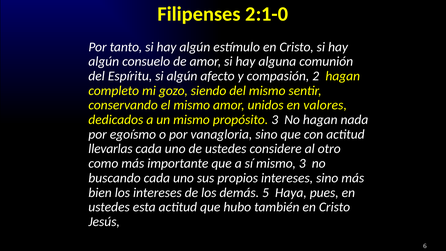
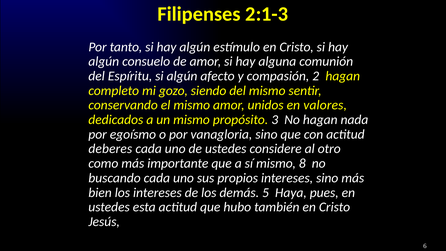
2:1-0: 2:1-0 -> 2:1-3 (267, 14)
llevarlas: llevarlas -> deberes (110, 149)
mismo 3: 3 -> 8 (302, 163)
